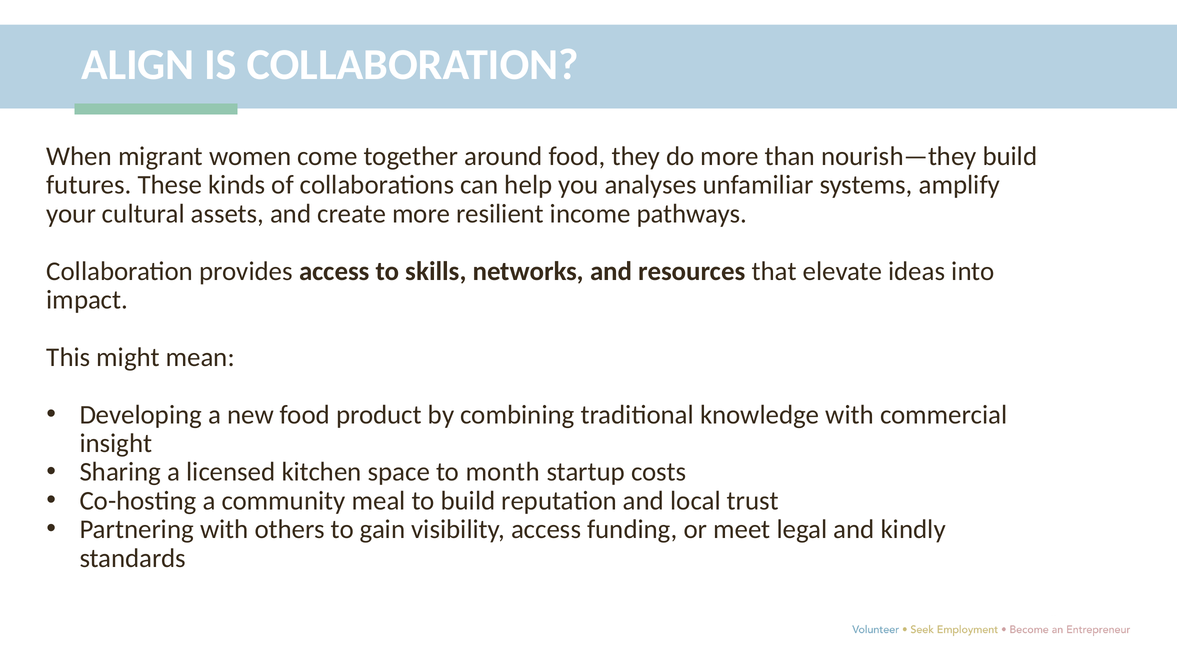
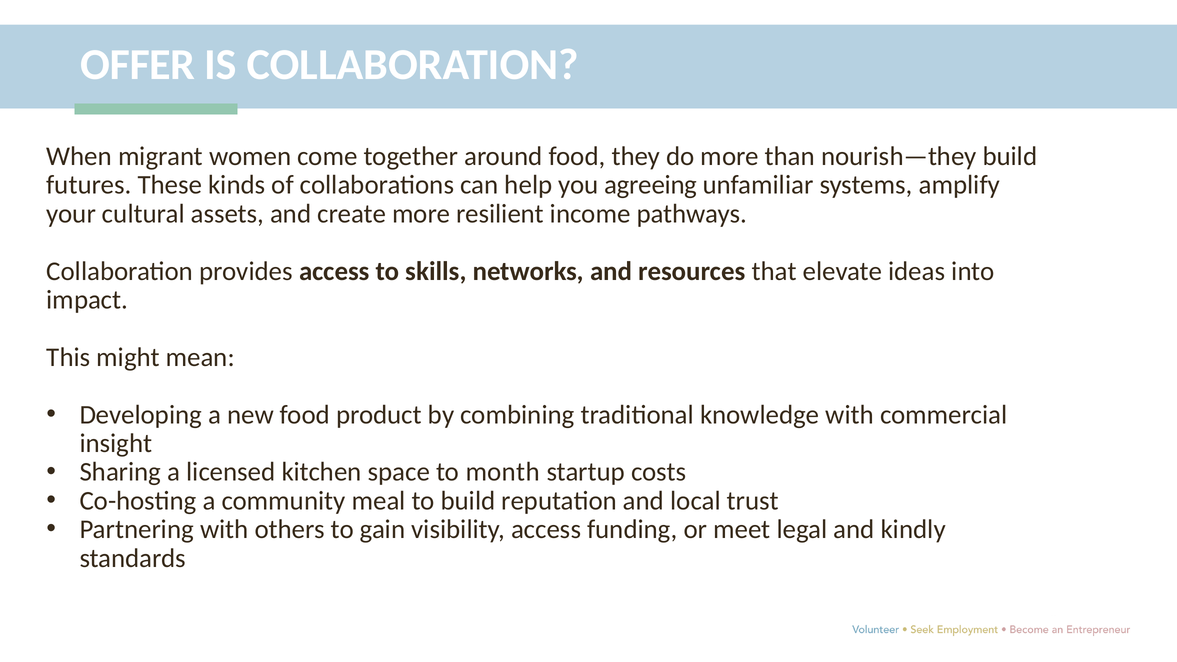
ALIGN: ALIGN -> OFFER (138, 65)
analyses: analyses -> agreeing (651, 185)
